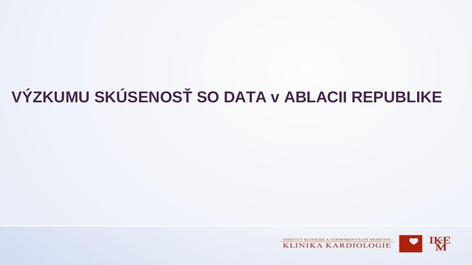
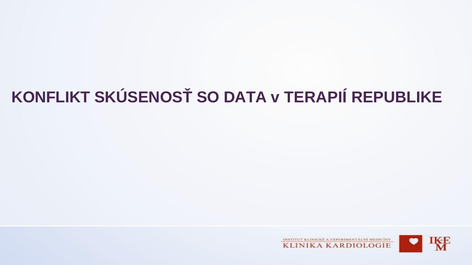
VÝZKUMU: VÝZKUMU -> KONFLIKT (51, 97)
ABLACII: ABLACII -> TERAPIÍ (316, 97)
